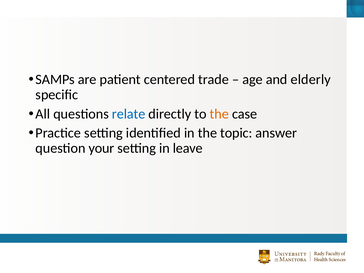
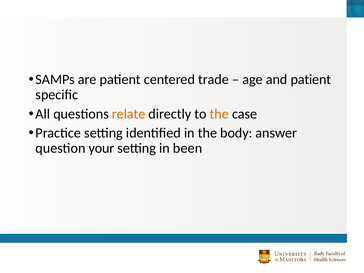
and elderly: elderly -> patient (311, 80)
relate colour: blue -> orange (129, 114)
topic: topic -> body (236, 133)
leave: leave -> been (188, 148)
